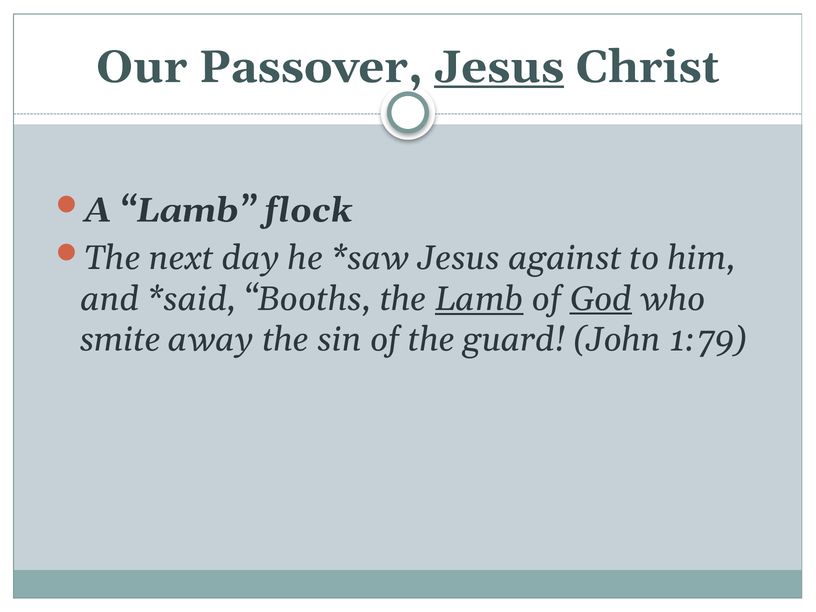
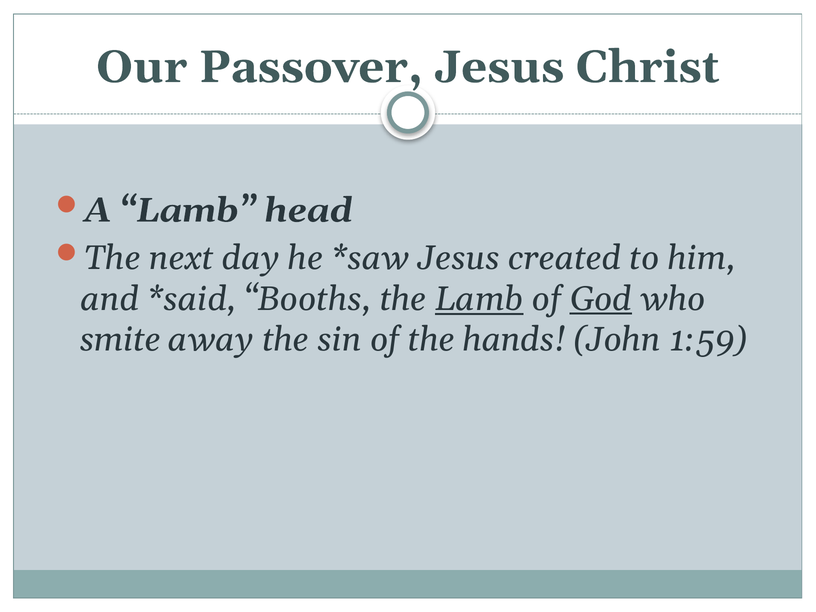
Jesus underline: present -> none (499, 67)
flock: flock -> head (308, 210)
against: against -> created (565, 258)
guard: guard -> hands (514, 340)
1:79: 1:79 -> 1:59 (708, 340)
